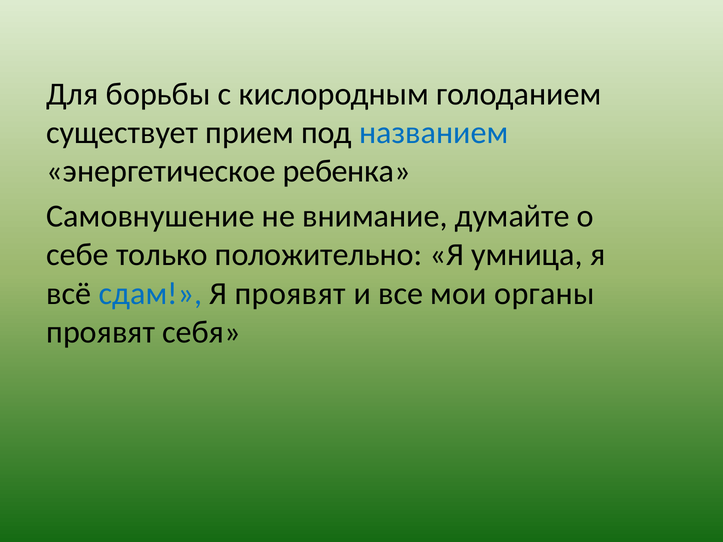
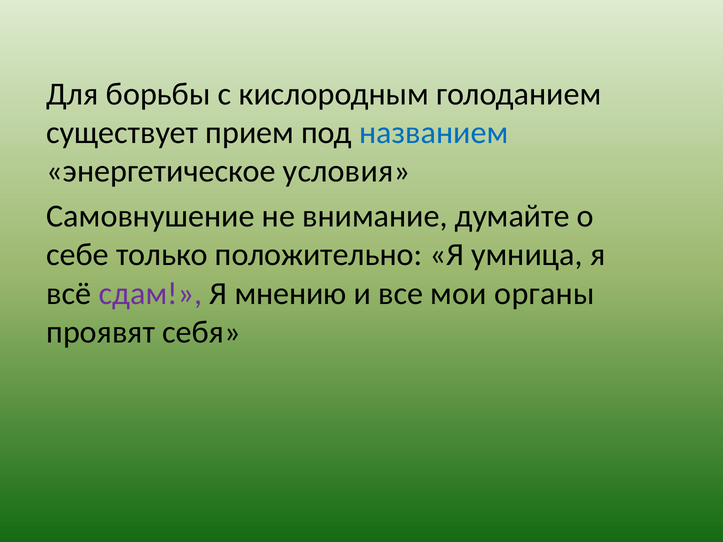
ребенка: ребенка -> условия (346, 171)
сдам colour: blue -> purple (150, 294)
Я проявят: проявят -> мнению (290, 294)
